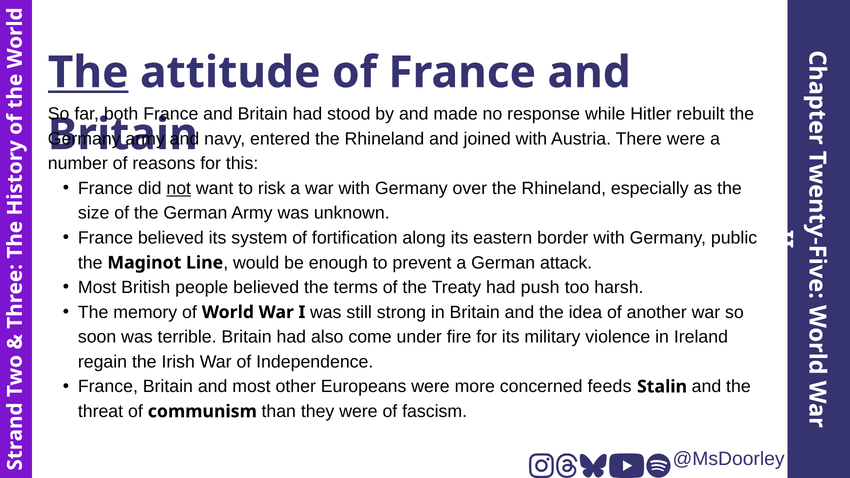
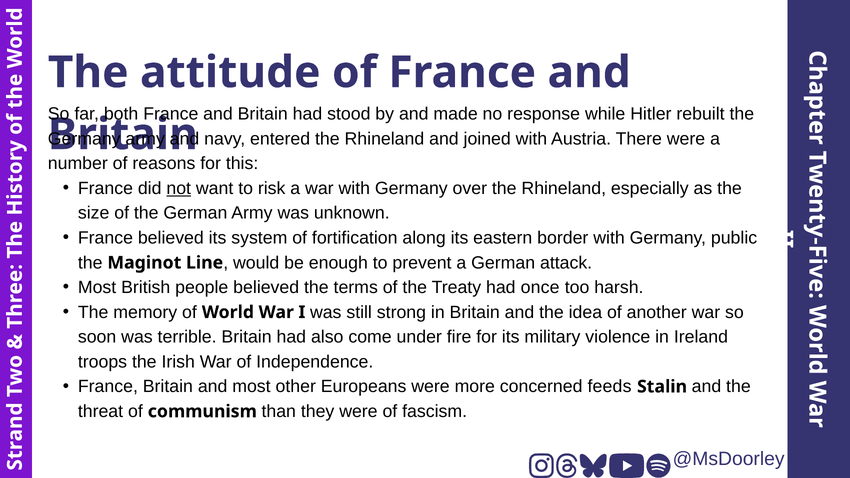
The underline: present -> none (88, 73)
push: push -> once (540, 288)
regain: regain -> troops (102, 362)
